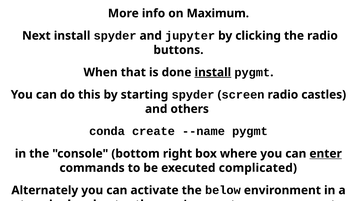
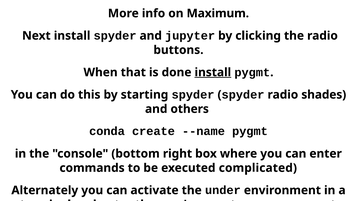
screen: screen -> spyder (243, 95)
castles: castles -> shades (324, 95)
enter underline: present -> none (326, 153)
below: below -> under (223, 190)
